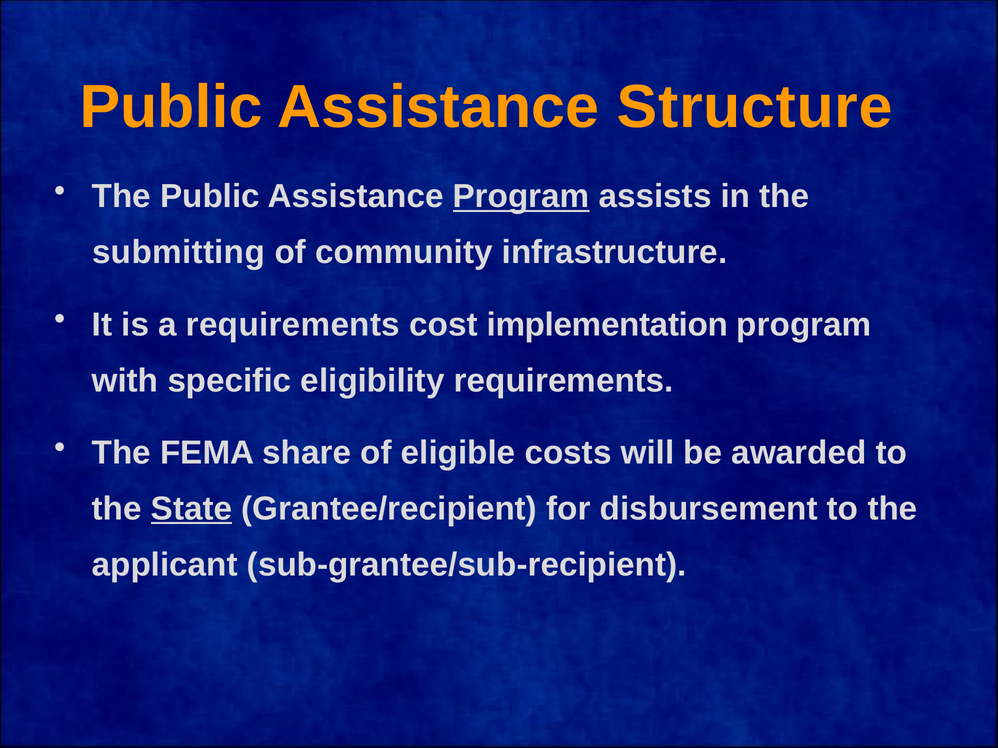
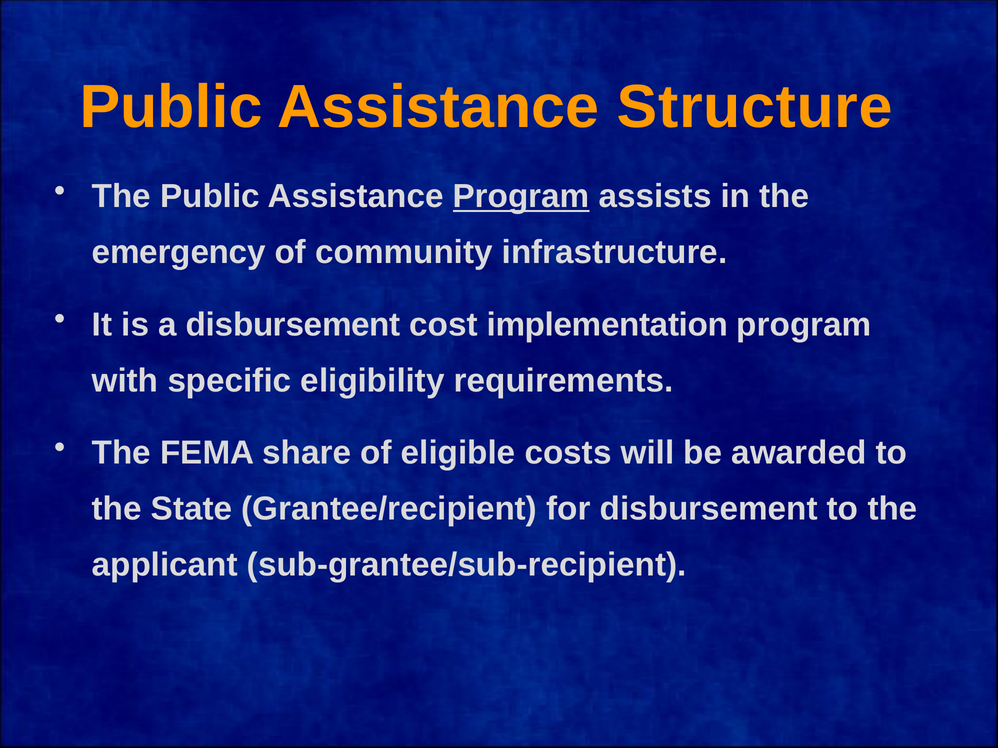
submitting: submitting -> emergency (179, 252)
a requirements: requirements -> disbursement (293, 325)
State underline: present -> none (192, 509)
